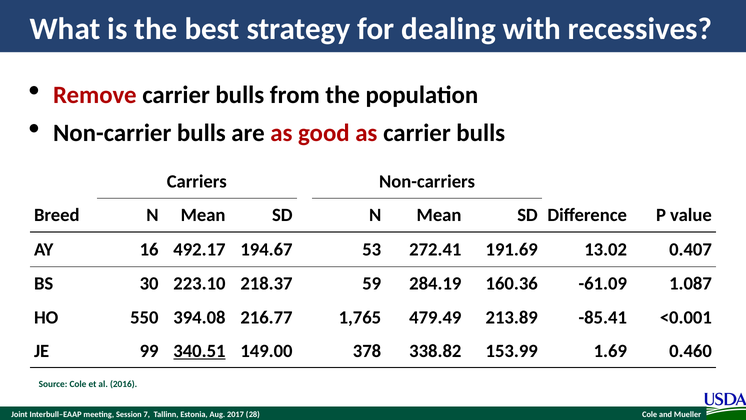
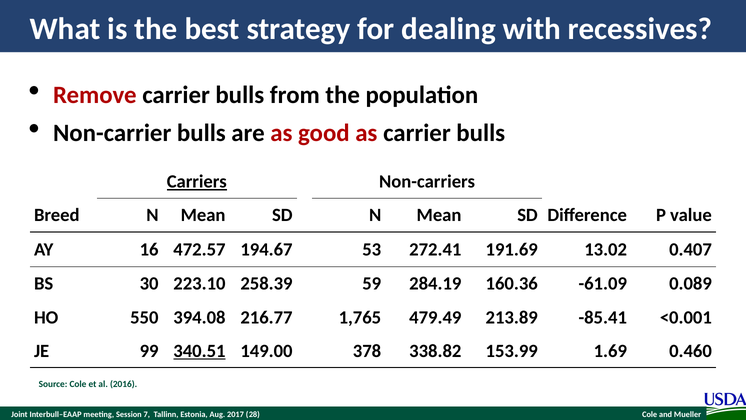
Carriers underline: none -> present (197, 182)
492.17: 492.17 -> 472.57 (199, 249)
218.37: 218.37 -> 258.39 (266, 284)
1.087: 1.087 -> 0.089 (690, 284)
